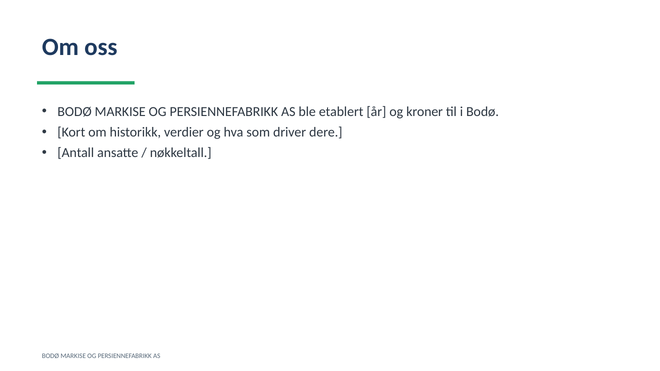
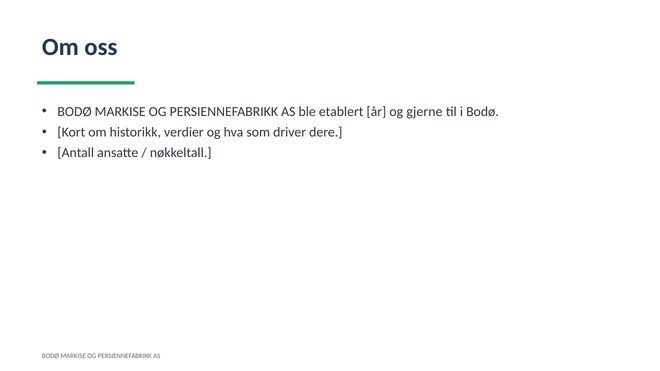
kroner: kroner -> gjerne (424, 112)
